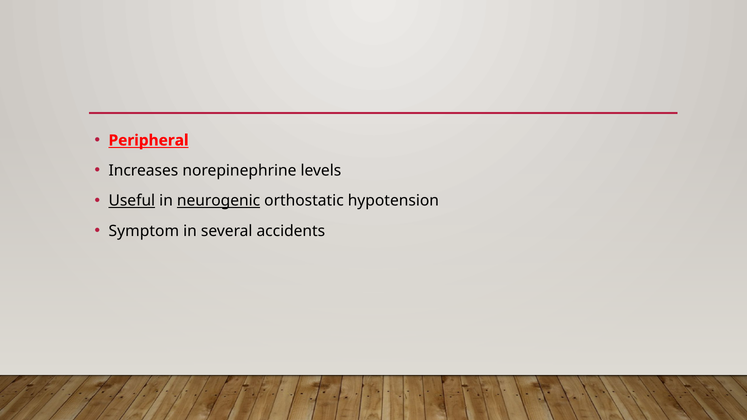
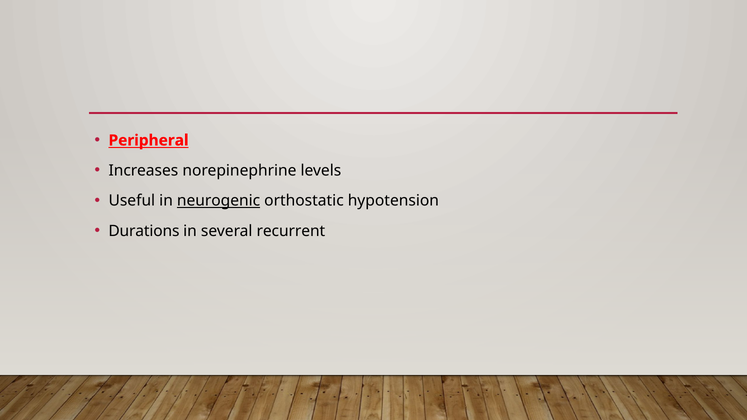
Useful underline: present -> none (132, 201)
Symptom: Symptom -> Durations (144, 231)
accidents: accidents -> recurrent (291, 231)
